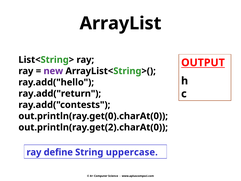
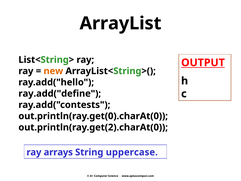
new colour: purple -> orange (53, 71)
ray.add("return: ray.add("return -> ray.add("define (60, 93)
define: define -> arrays (58, 152)
